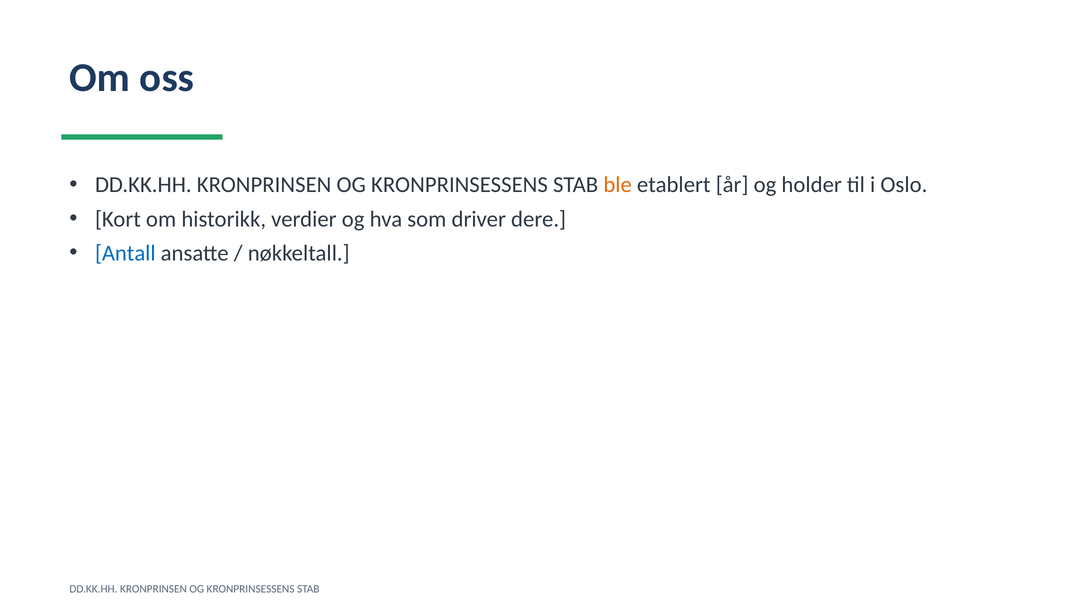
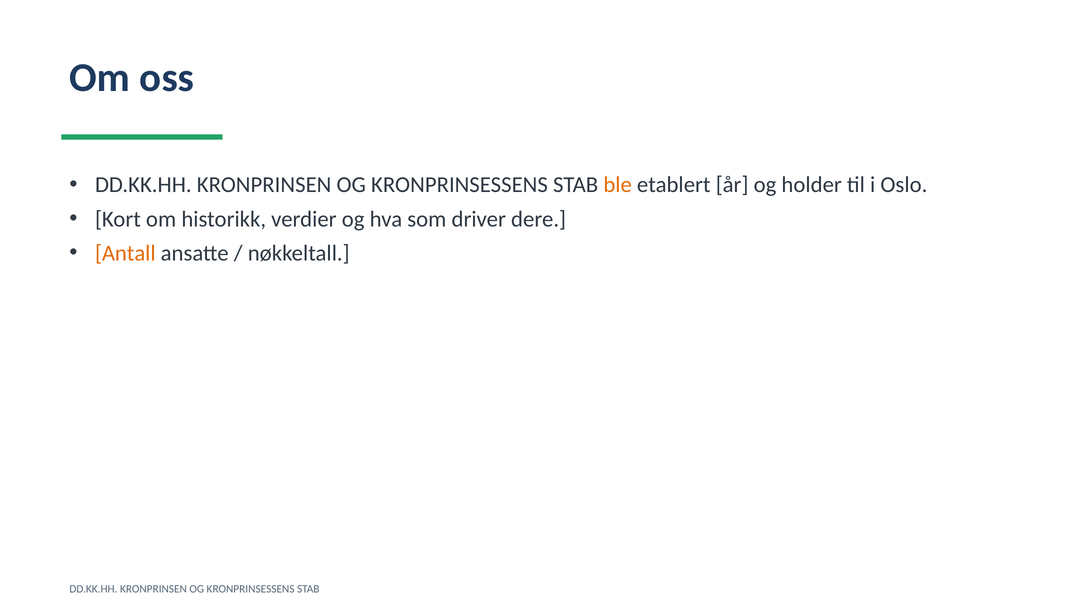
Antall colour: blue -> orange (125, 253)
